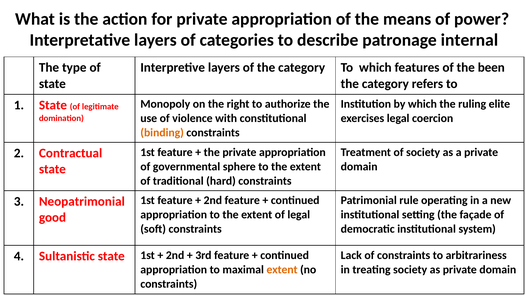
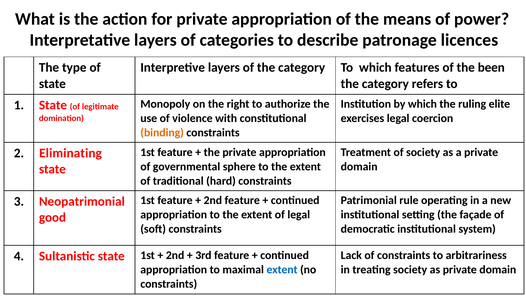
internal: internal -> licences (469, 40)
Contractual: Contractual -> Eliminating (71, 153)
extent colour: orange -> blue (282, 270)
